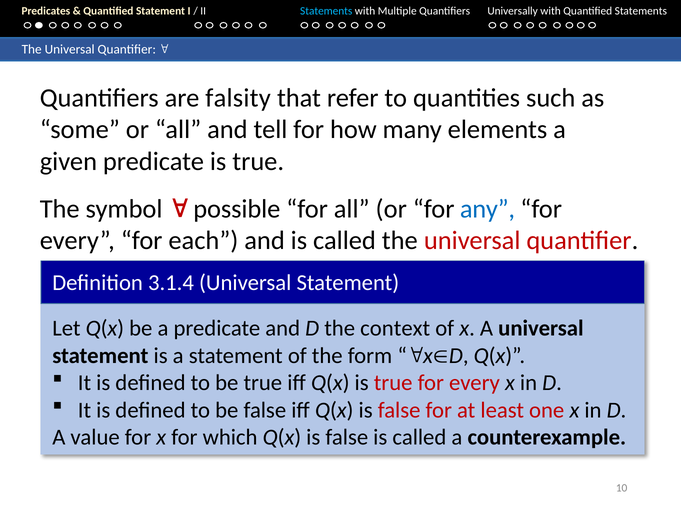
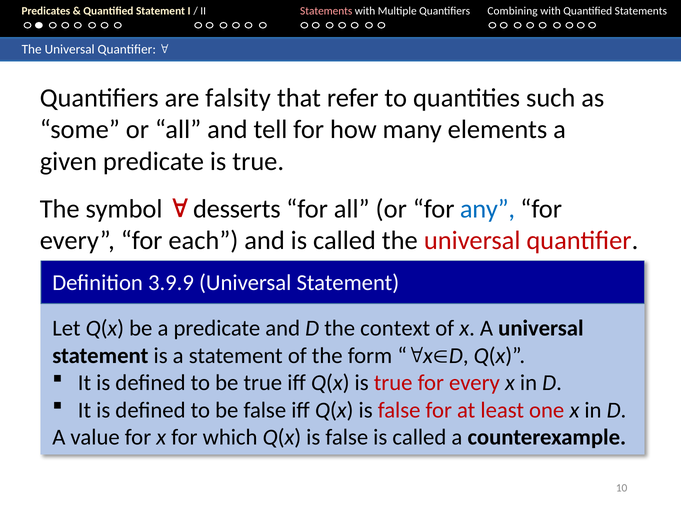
Statements colour: light blue -> pink (326, 11)
Universally: Universally -> Combining (513, 11)
possible: possible -> desserts (237, 209)
3.1.4: 3.1.4 -> 3.9.9 (171, 283)
